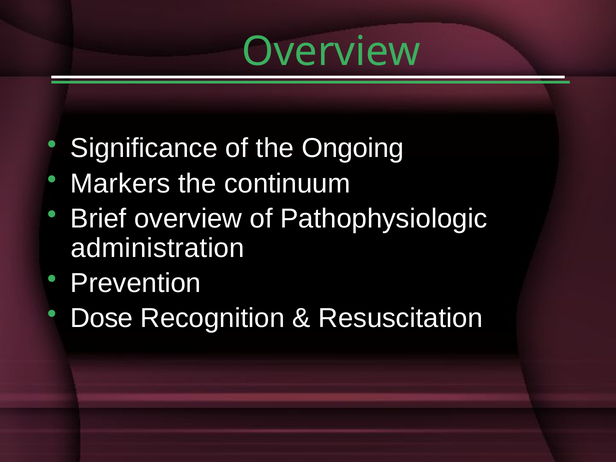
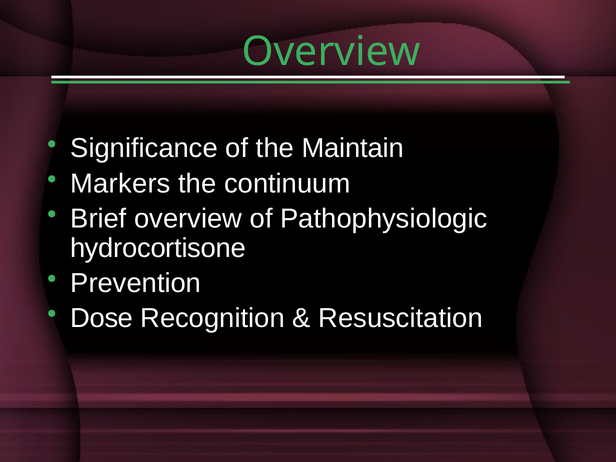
Ongoing: Ongoing -> Maintain (353, 148)
administration: administration -> hydrocortisone (158, 248)
